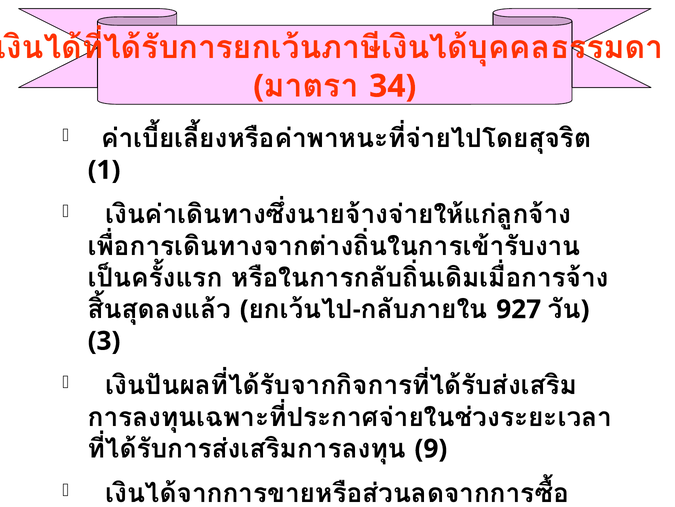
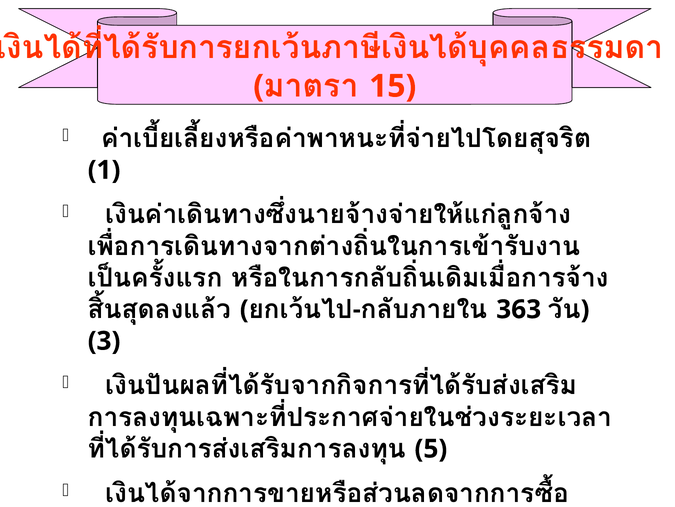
34: 34 -> 15 (393, 86)
927: 927 -> 363 (519, 309)
9: 9 -> 5 (431, 448)
